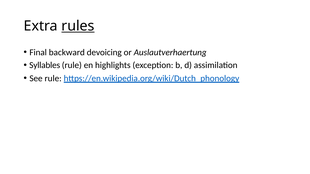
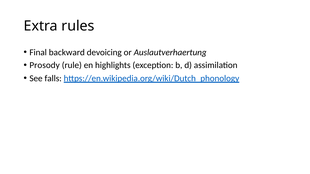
rules underline: present -> none (78, 26)
Syllables: Syllables -> Prosody (45, 65)
See rule: rule -> falls (53, 79)
